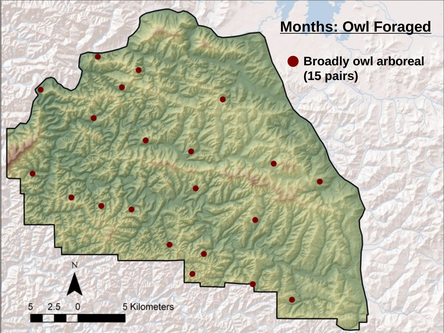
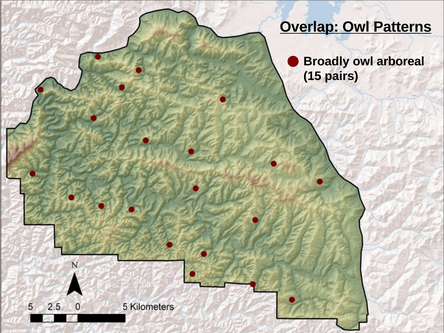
Months: Months -> Overlap (309, 27)
Foraged: Foraged -> Patterns (403, 27)
